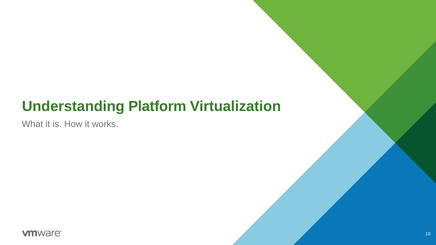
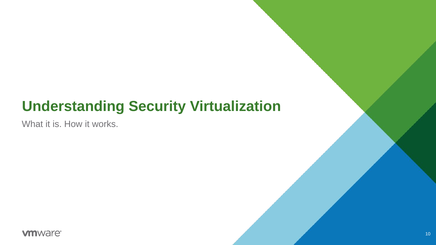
Platform: Platform -> Security (157, 107)
